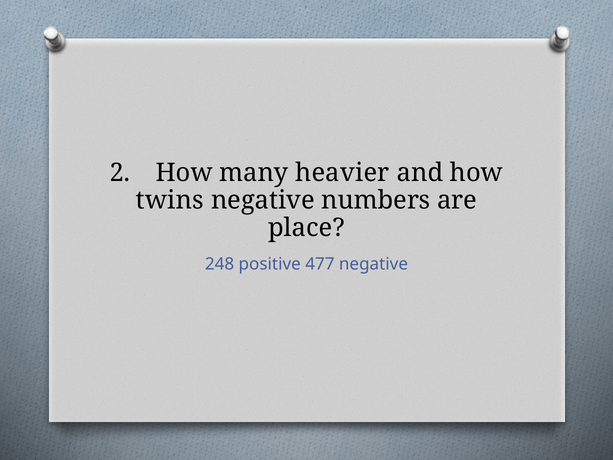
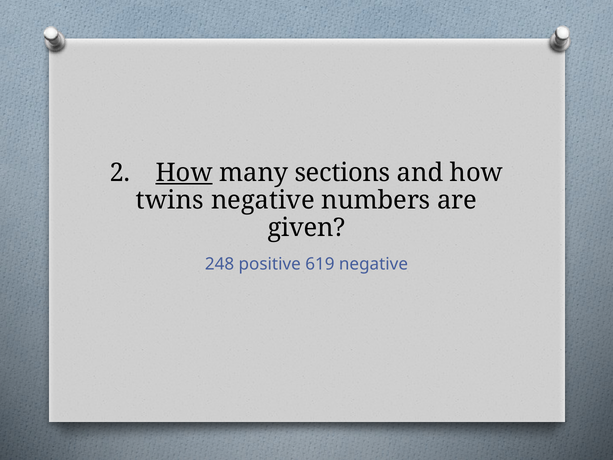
How underline: none -> present (184, 173)
heavier: heavier -> sections (343, 173)
place: place -> given (307, 228)
477: 477 -> 619 (320, 264)
